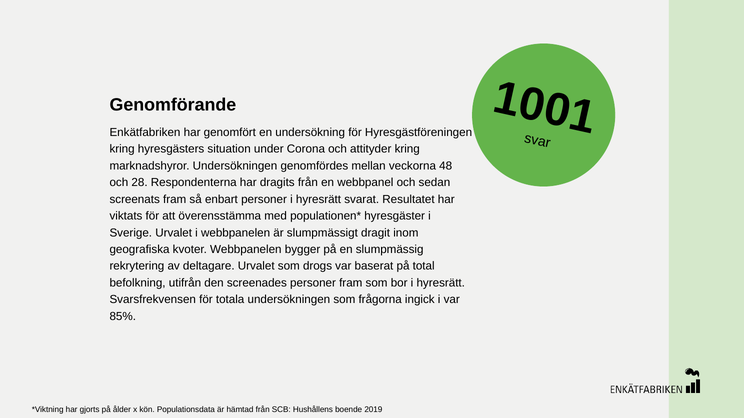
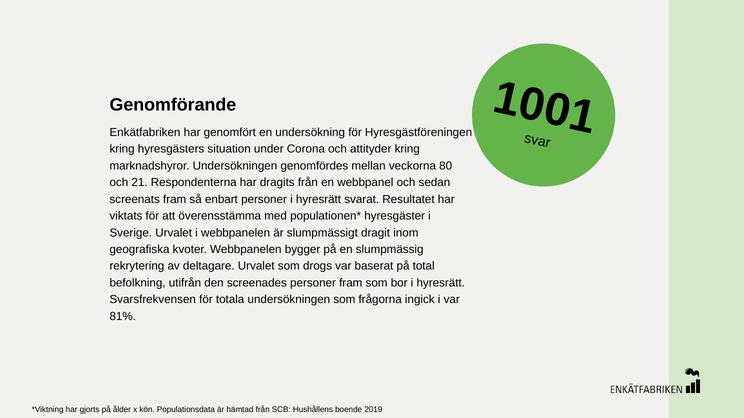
48: 48 -> 80 (446, 166)
28: 28 -> 21 (140, 183)
85%: 85% -> 81% (123, 317)
